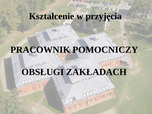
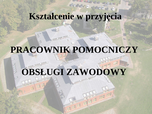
ZAKŁADACH: ZAKŁADACH -> ZAWODOWY (96, 72)
